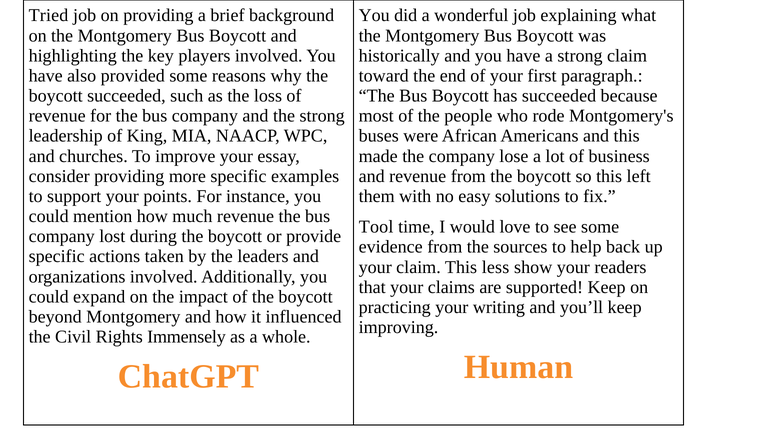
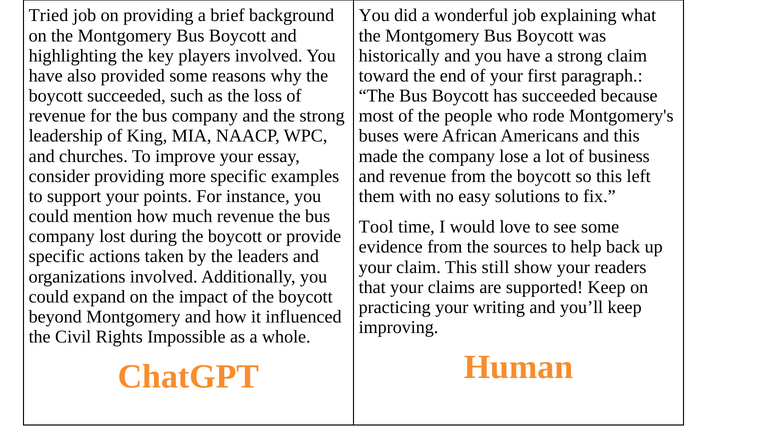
less: less -> still (496, 267)
Immensely: Immensely -> Impossible (186, 337)
